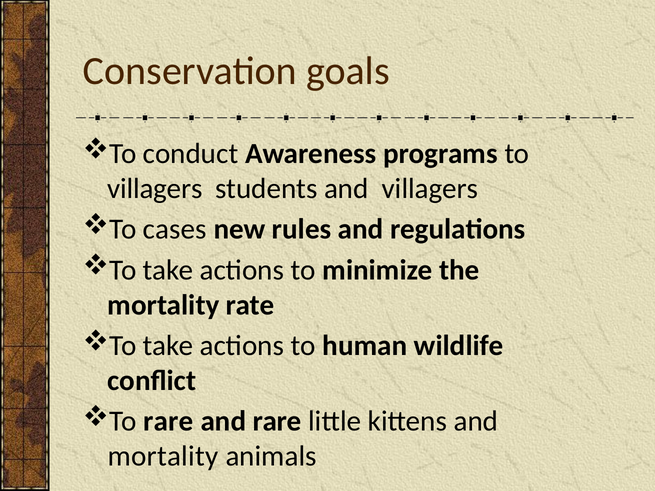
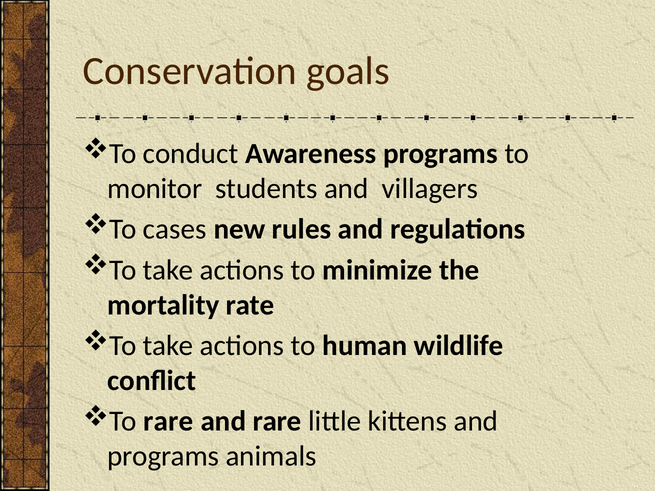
villagers: villagers -> monitor (155, 189)
mortality: mortality -> programs (163, 457)
